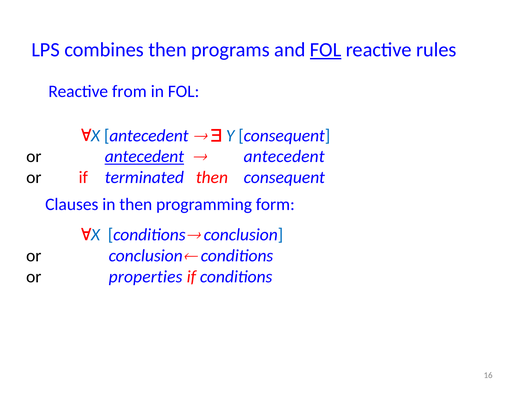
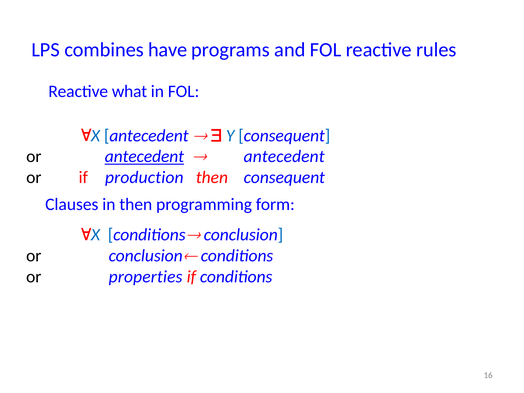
combines then: then -> have (168, 50)
FOL underline: present -> none (326, 50)
from: from -> what (129, 91)
terminated: terminated -> production (144, 177)
